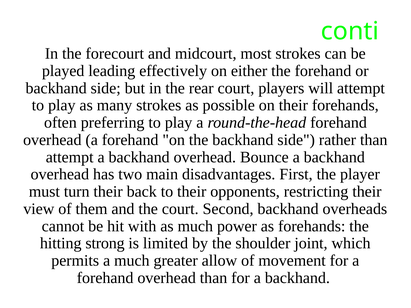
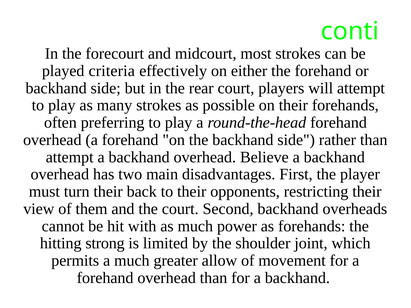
leading: leading -> criteria (112, 71)
Bounce: Bounce -> Believe (264, 157)
